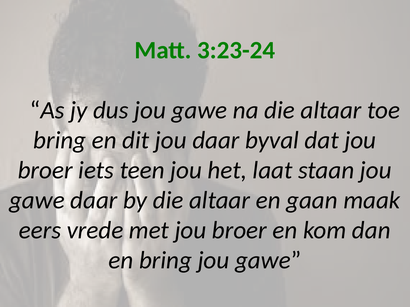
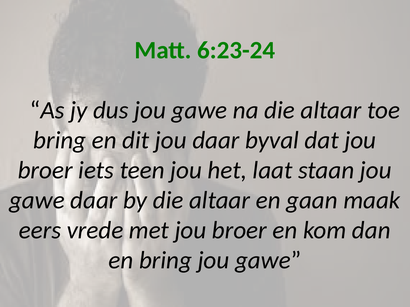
3:23-24: 3:23-24 -> 6:23-24 (236, 50)
